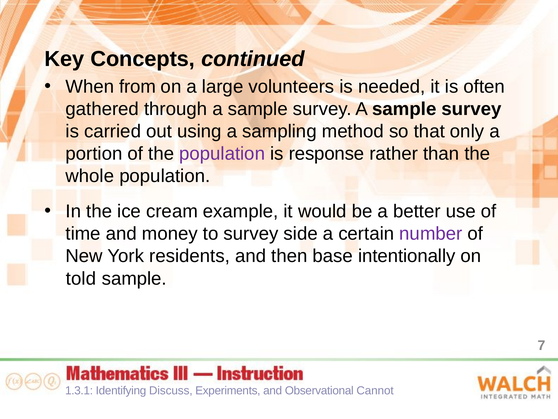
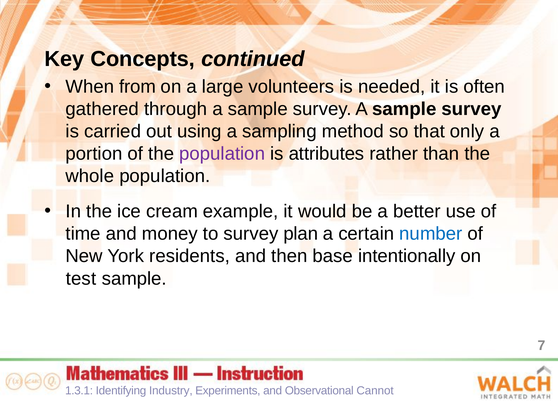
response: response -> attributes (327, 154)
side: side -> plan (301, 234)
number colour: purple -> blue (431, 234)
told: told -> test (81, 278)
Discuss: Discuss -> Industry (171, 390)
